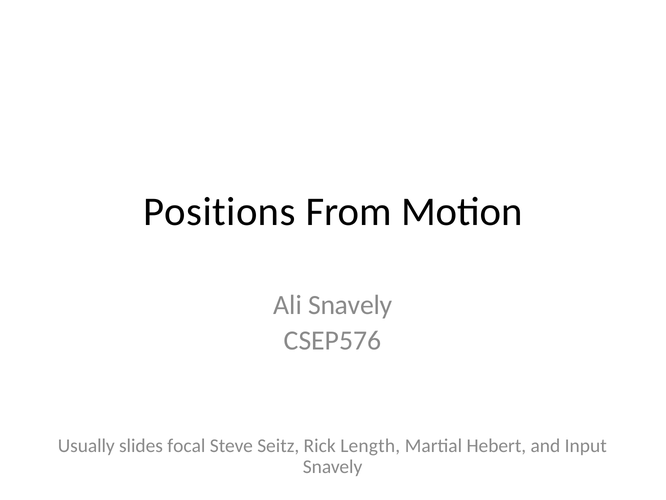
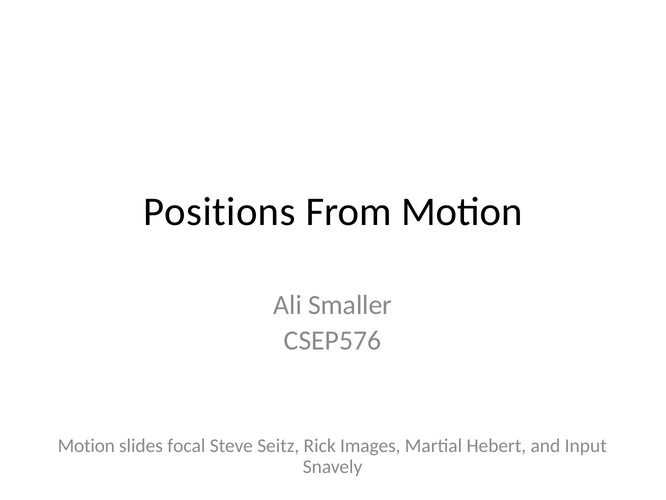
Ali Snavely: Snavely -> Smaller (350, 305)
Usually: Usually -> Motion (86, 446)
Length: Length -> Images (370, 446)
